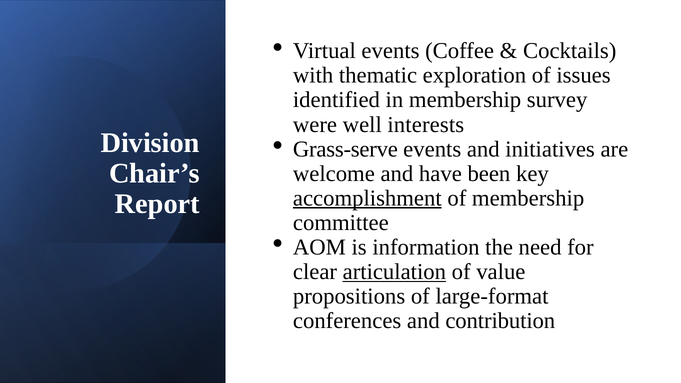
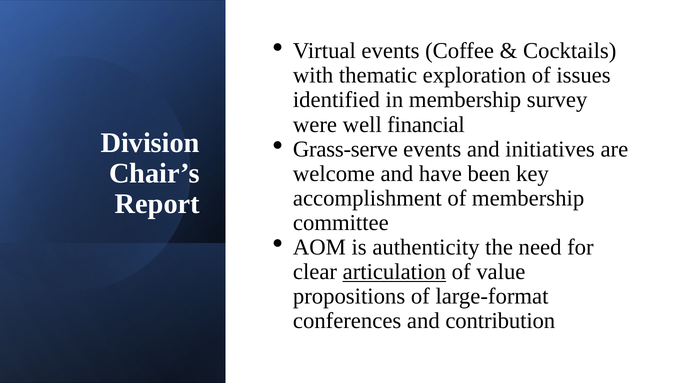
interests: interests -> financial (426, 125)
accomplishment underline: present -> none (367, 198)
information: information -> authenticity (426, 247)
